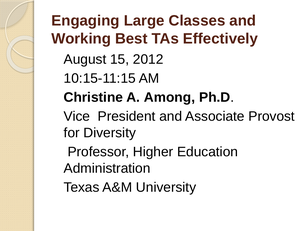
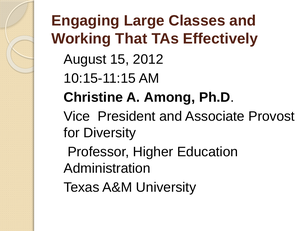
Best: Best -> That (131, 39)
